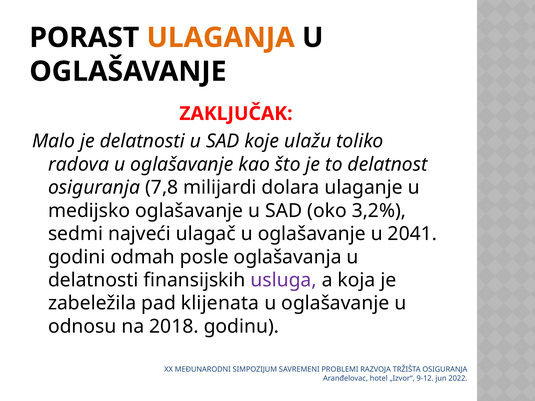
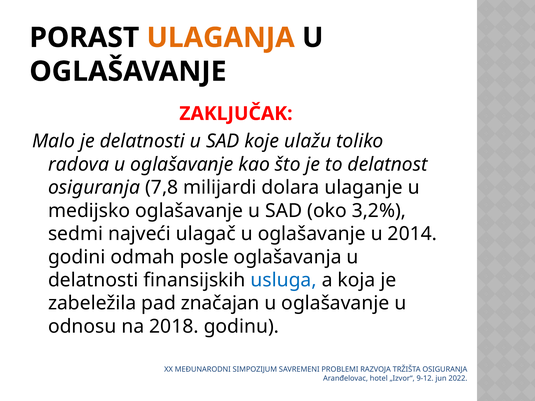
2041: 2041 -> 2014 (412, 234)
usluga colour: purple -> blue (284, 280)
klijenata: klijenata -> značajan (220, 303)
